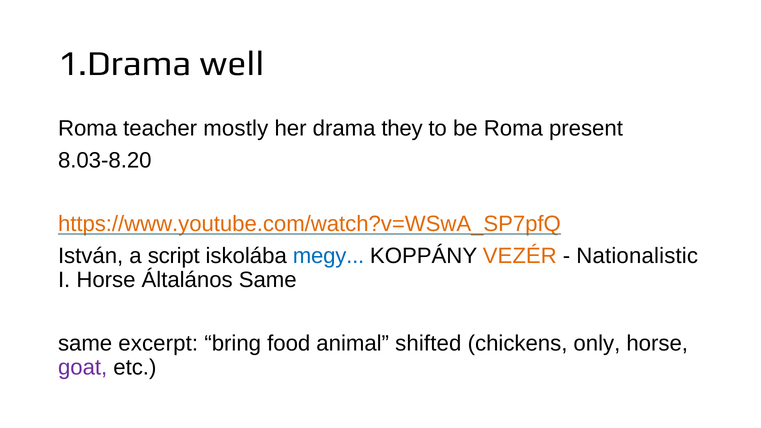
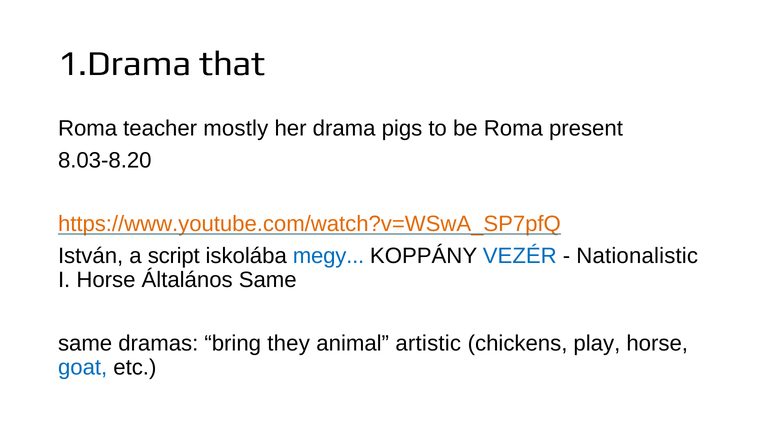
well: well -> that (232, 64)
they: they -> pigs (402, 129)
VEZÉR colour: orange -> blue (520, 256)
excerpt: excerpt -> dramas (158, 344)
food: food -> they (289, 344)
shifted: shifted -> artistic (428, 344)
only: only -> play (597, 344)
goat colour: purple -> blue (83, 368)
